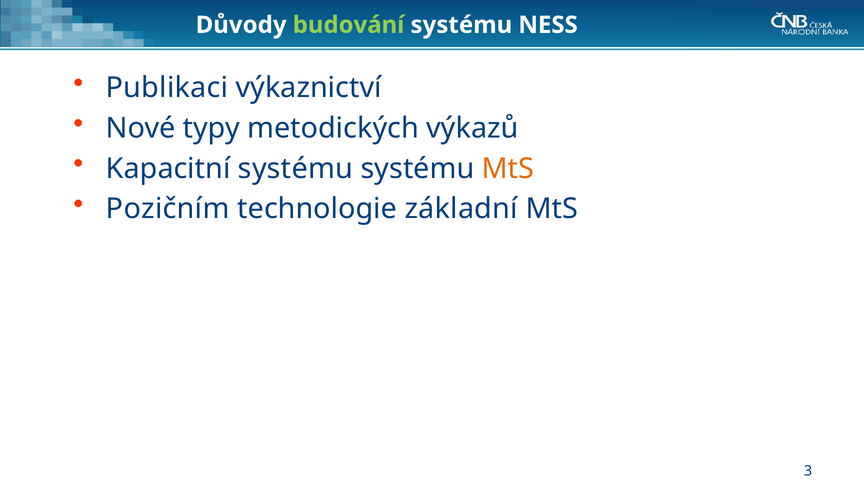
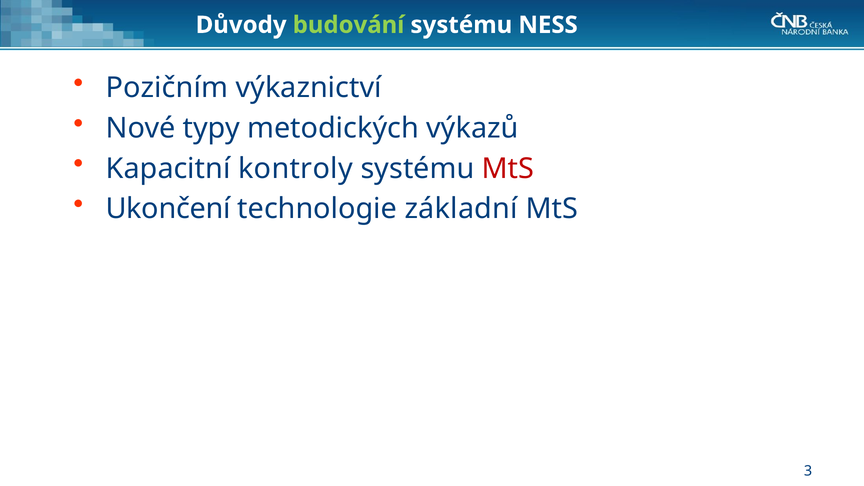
Publikaci: Publikaci -> Pozičním (167, 88)
Kapacitní systému: systému -> kontroly (295, 169)
MtS colour: orange -> red (508, 169)
Pozičním: Pozičním -> Ukončení (168, 209)
